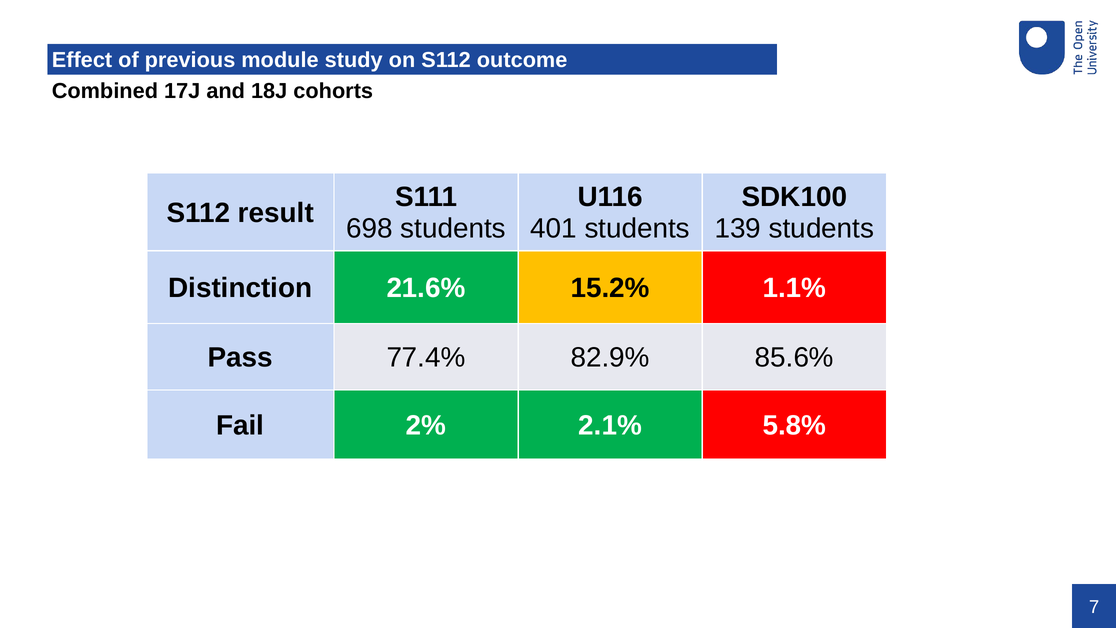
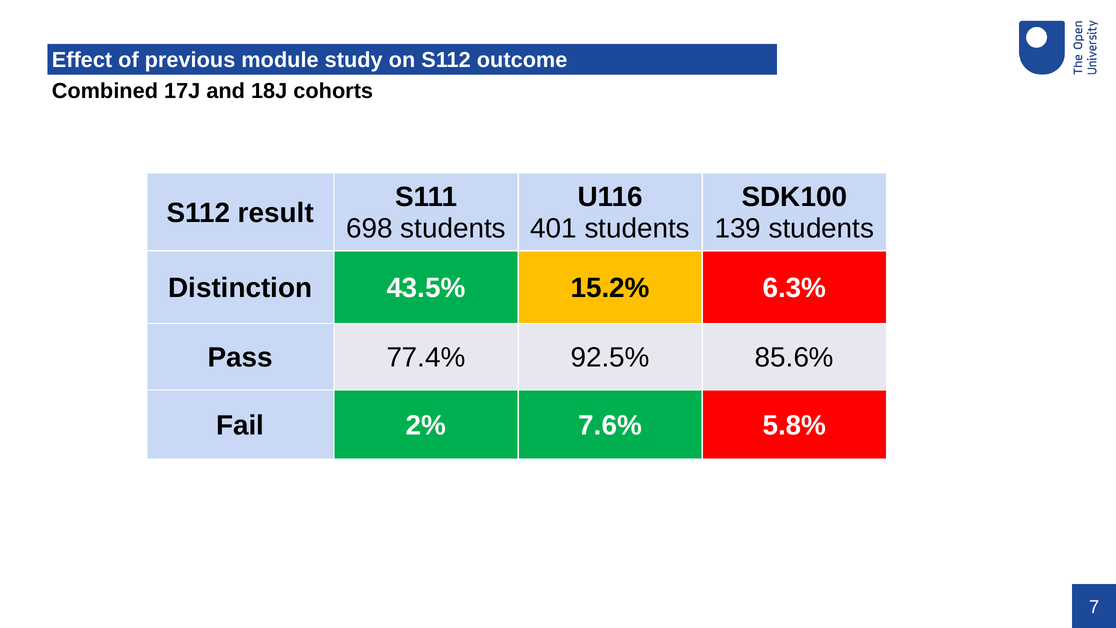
21.6%: 21.6% -> 43.5% (426, 288)
1.1%: 1.1% -> 6.3% (794, 288)
82.9%: 82.9% -> 92.5% (610, 358)
2.1%: 2.1% -> 7.6% (610, 425)
